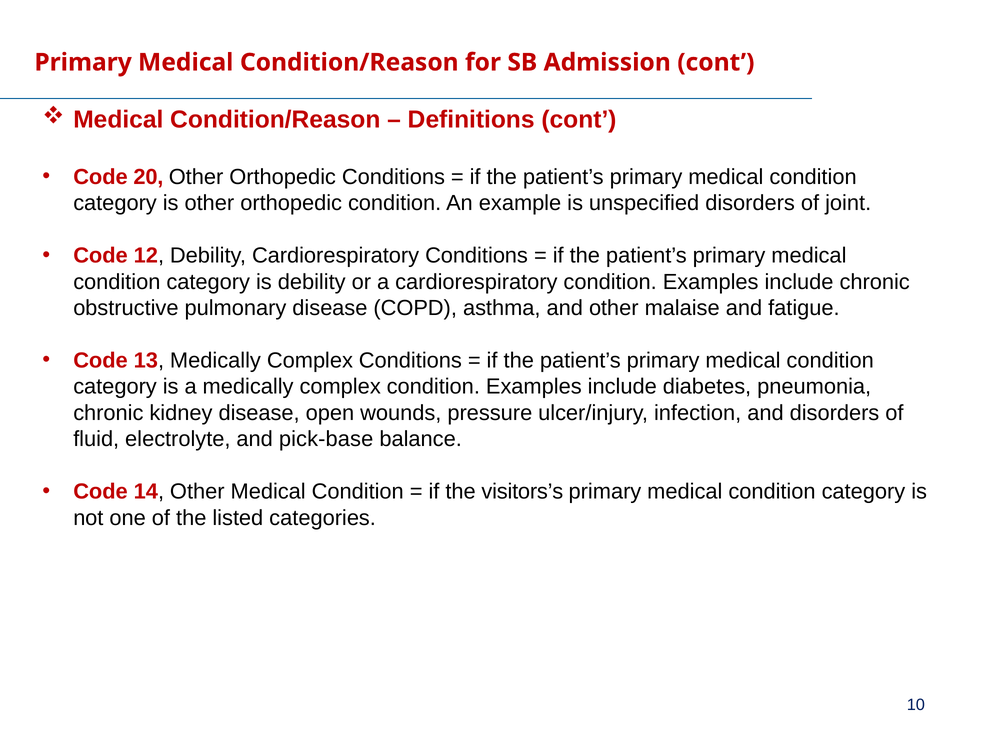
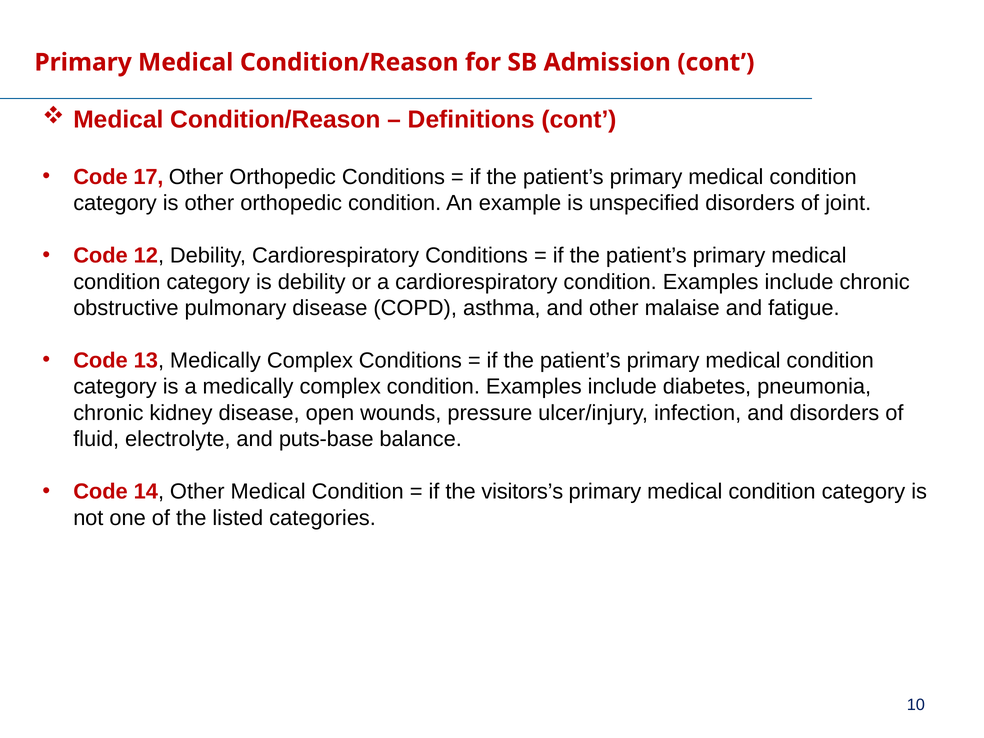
20: 20 -> 17 (148, 177)
pick-base: pick-base -> puts-base (326, 439)
